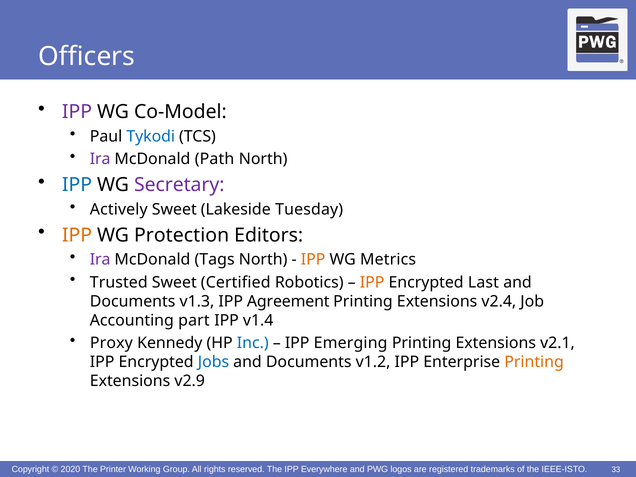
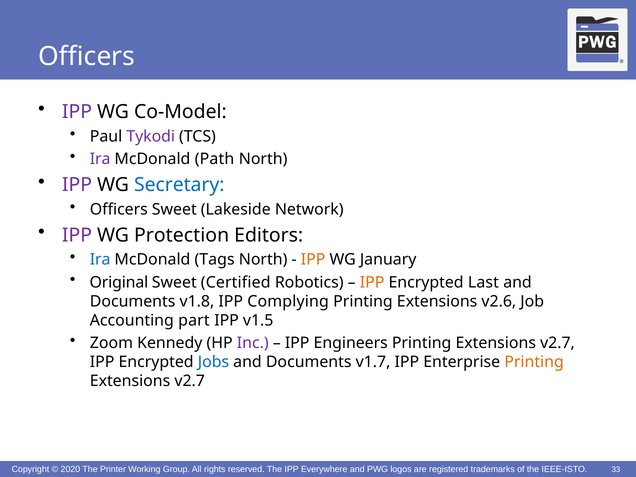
Tykodi colour: blue -> purple (151, 136)
IPP colour: blue -> purple (77, 185)
Secretary colour: purple -> blue (179, 185)
Actively: Actively -> Officers (119, 209)
Tuesday: Tuesday -> Network (309, 209)
IPP colour: orange -> purple (77, 235)
Ira colour: purple -> blue (100, 260)
Metrics: Metrics -> January (388, 260)
Trusted: Trusted -> Original (119, 282)
v1.3: v1.3 -> v1.8 (197, 301)
Agreement: Agreement -> Complying (288, 301)
v2.4: v2.4 -> v2.6 (499, 301)
v1.4: v1.4 -> v1.5 (258, 320)
Proxy: Proxy -> Zoom (111, 343)
Inc colour: blue -> purple (253, 343)
Emerging: Emerging -> Engineers (351, 343)
v2.1: v2.1 -> v2.7 (558, 343)
v1.2: v1.2 -> v1.7 (373, 362)
v2.9: v2.9 -> v2.7 (190, 381)
